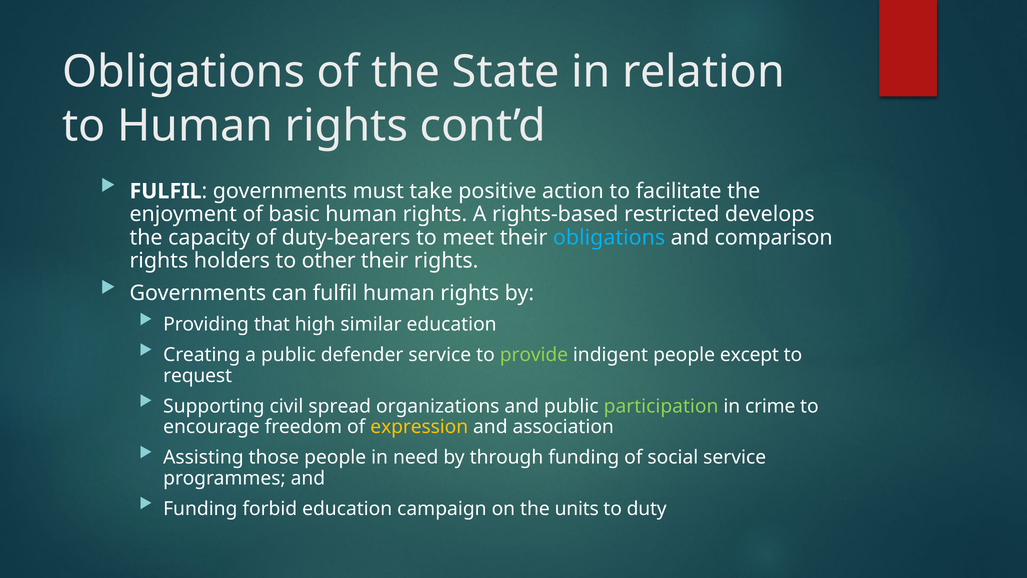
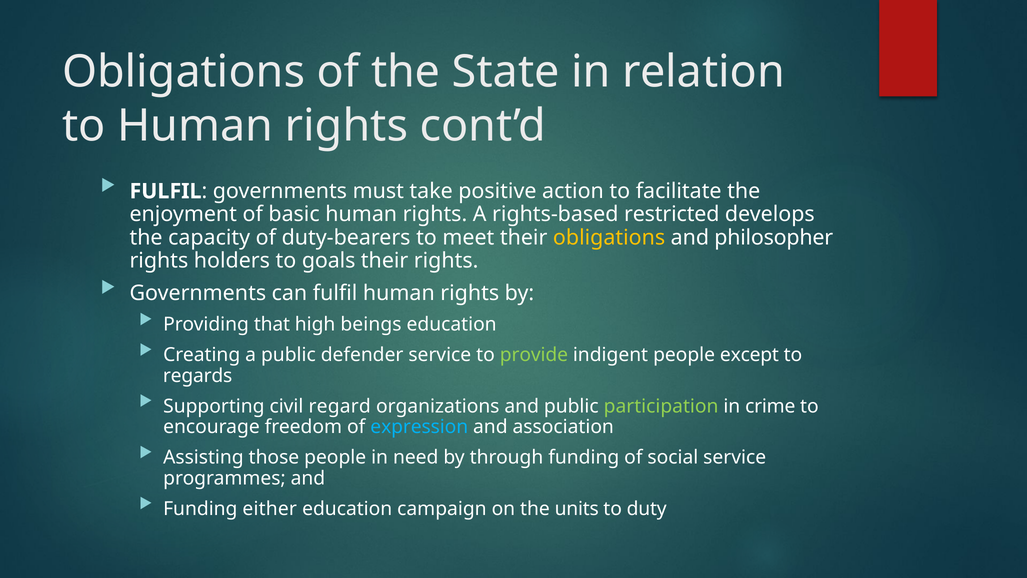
obligations colour: light blue -> yellow (609, 237)
comparison: comparison -> philosopher (774, 237)
other: other -> goals (329, 260)
similar: similar -> beings (371, 324)
request: request -> regards (198, 376)
spread: spread -> regard (340, 406)
expression colour: yellow -> light blue (419, 427)
forbid: forbid -> either (270, 509)
